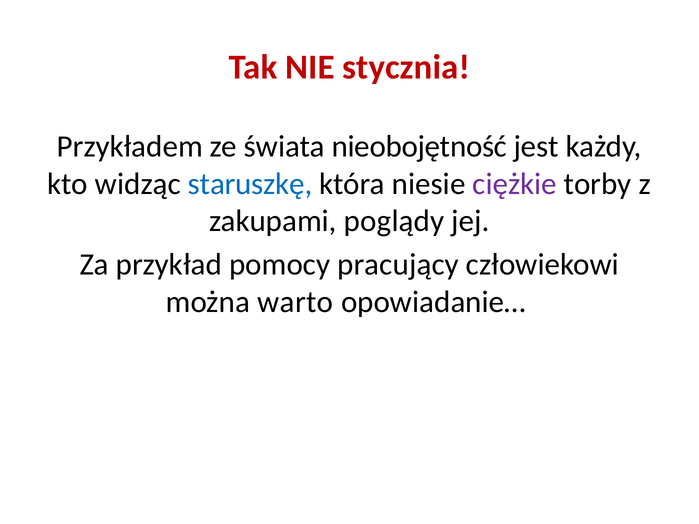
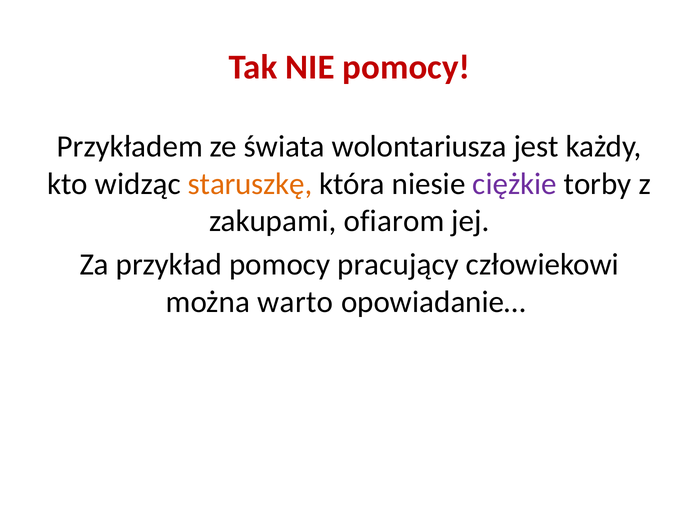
NIE stycznia: stycznia -> pomocy (406, 67)
nieobojętność: nieobojętność -> wolontariusza (419, 147)
staruszkę colour: blue -> orange (250, 184)
poglądy: poglądy -> ofiarom (394, 221)
